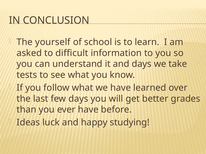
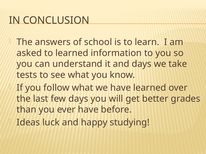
yourself: yourself -> answers (53, 42)
to difficult: difficult -> learned (72, 53)
